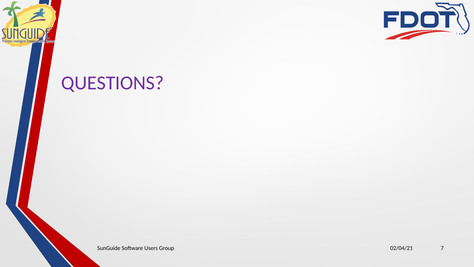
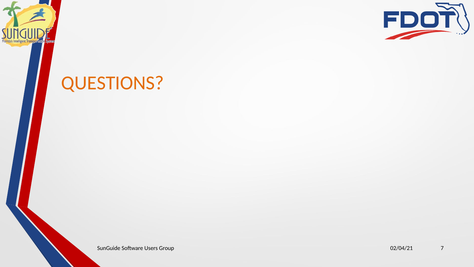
QUESTIONS colour: purple -> orange (113, 83)
